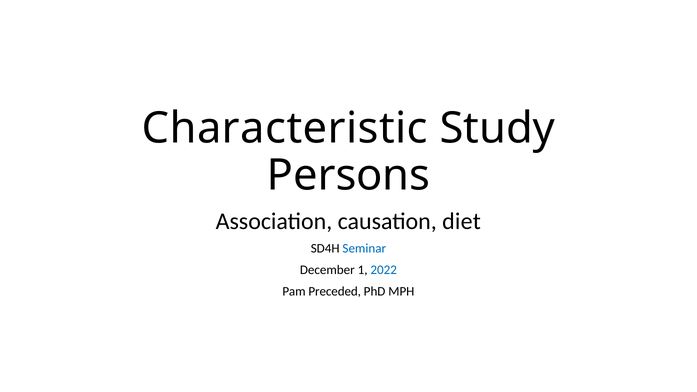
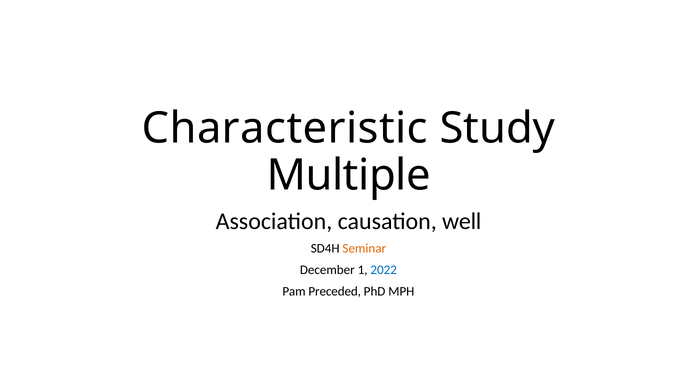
Persons: Persons -> Multiple (349, 176)
diet: diet -> well (462, 221)
Seminar colour: blue -> orange (364, 249)
